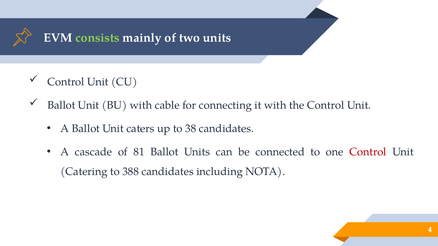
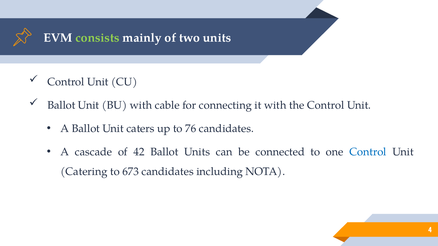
38: 38 -> 76 (191, 129)
81: 81 -> 42 (139, 152)
Control colour: red -> blue (368, 152)
388: 388 -> 673 (131, 172)
